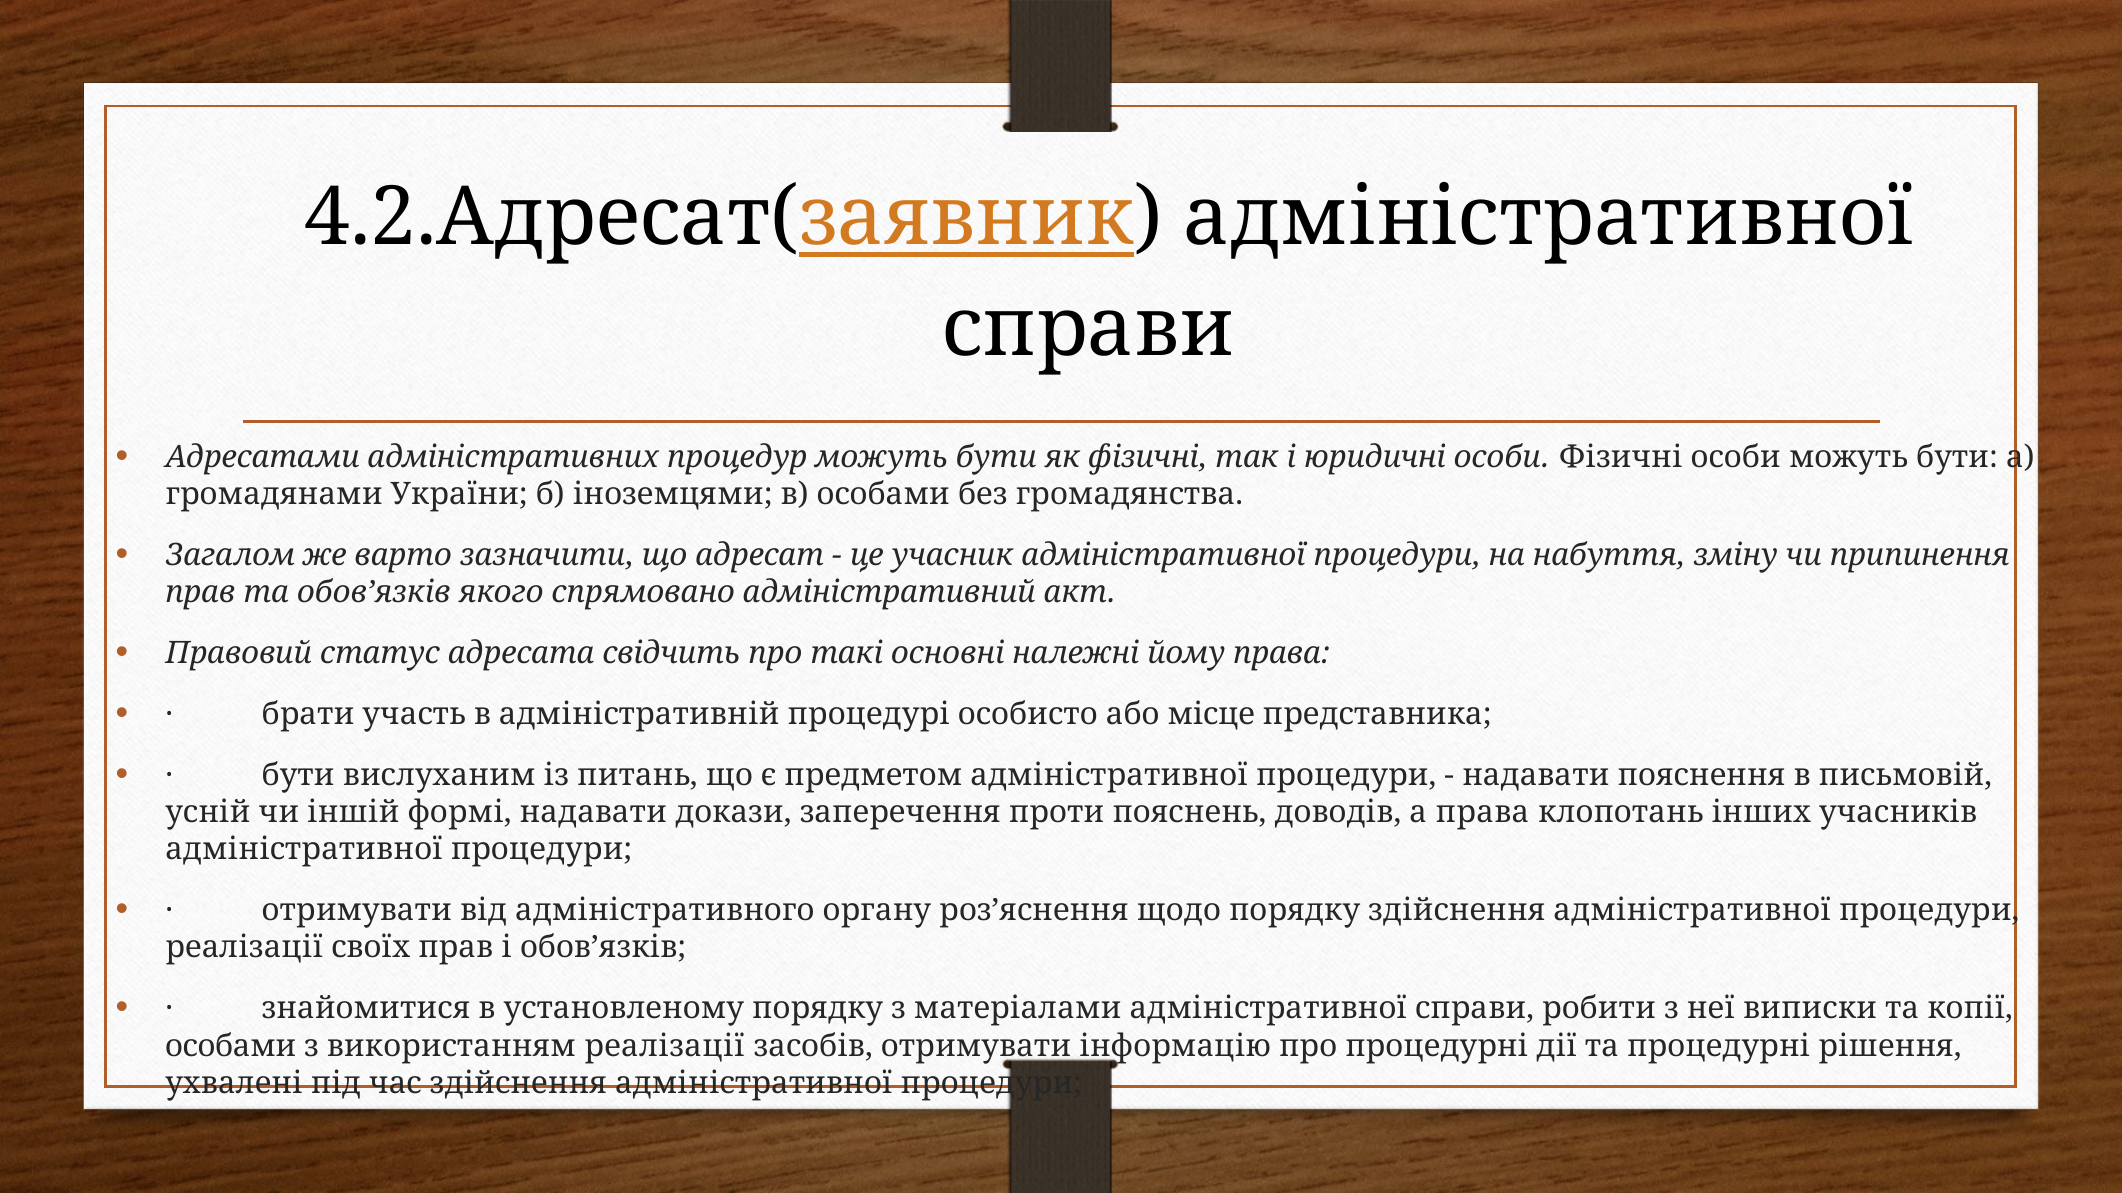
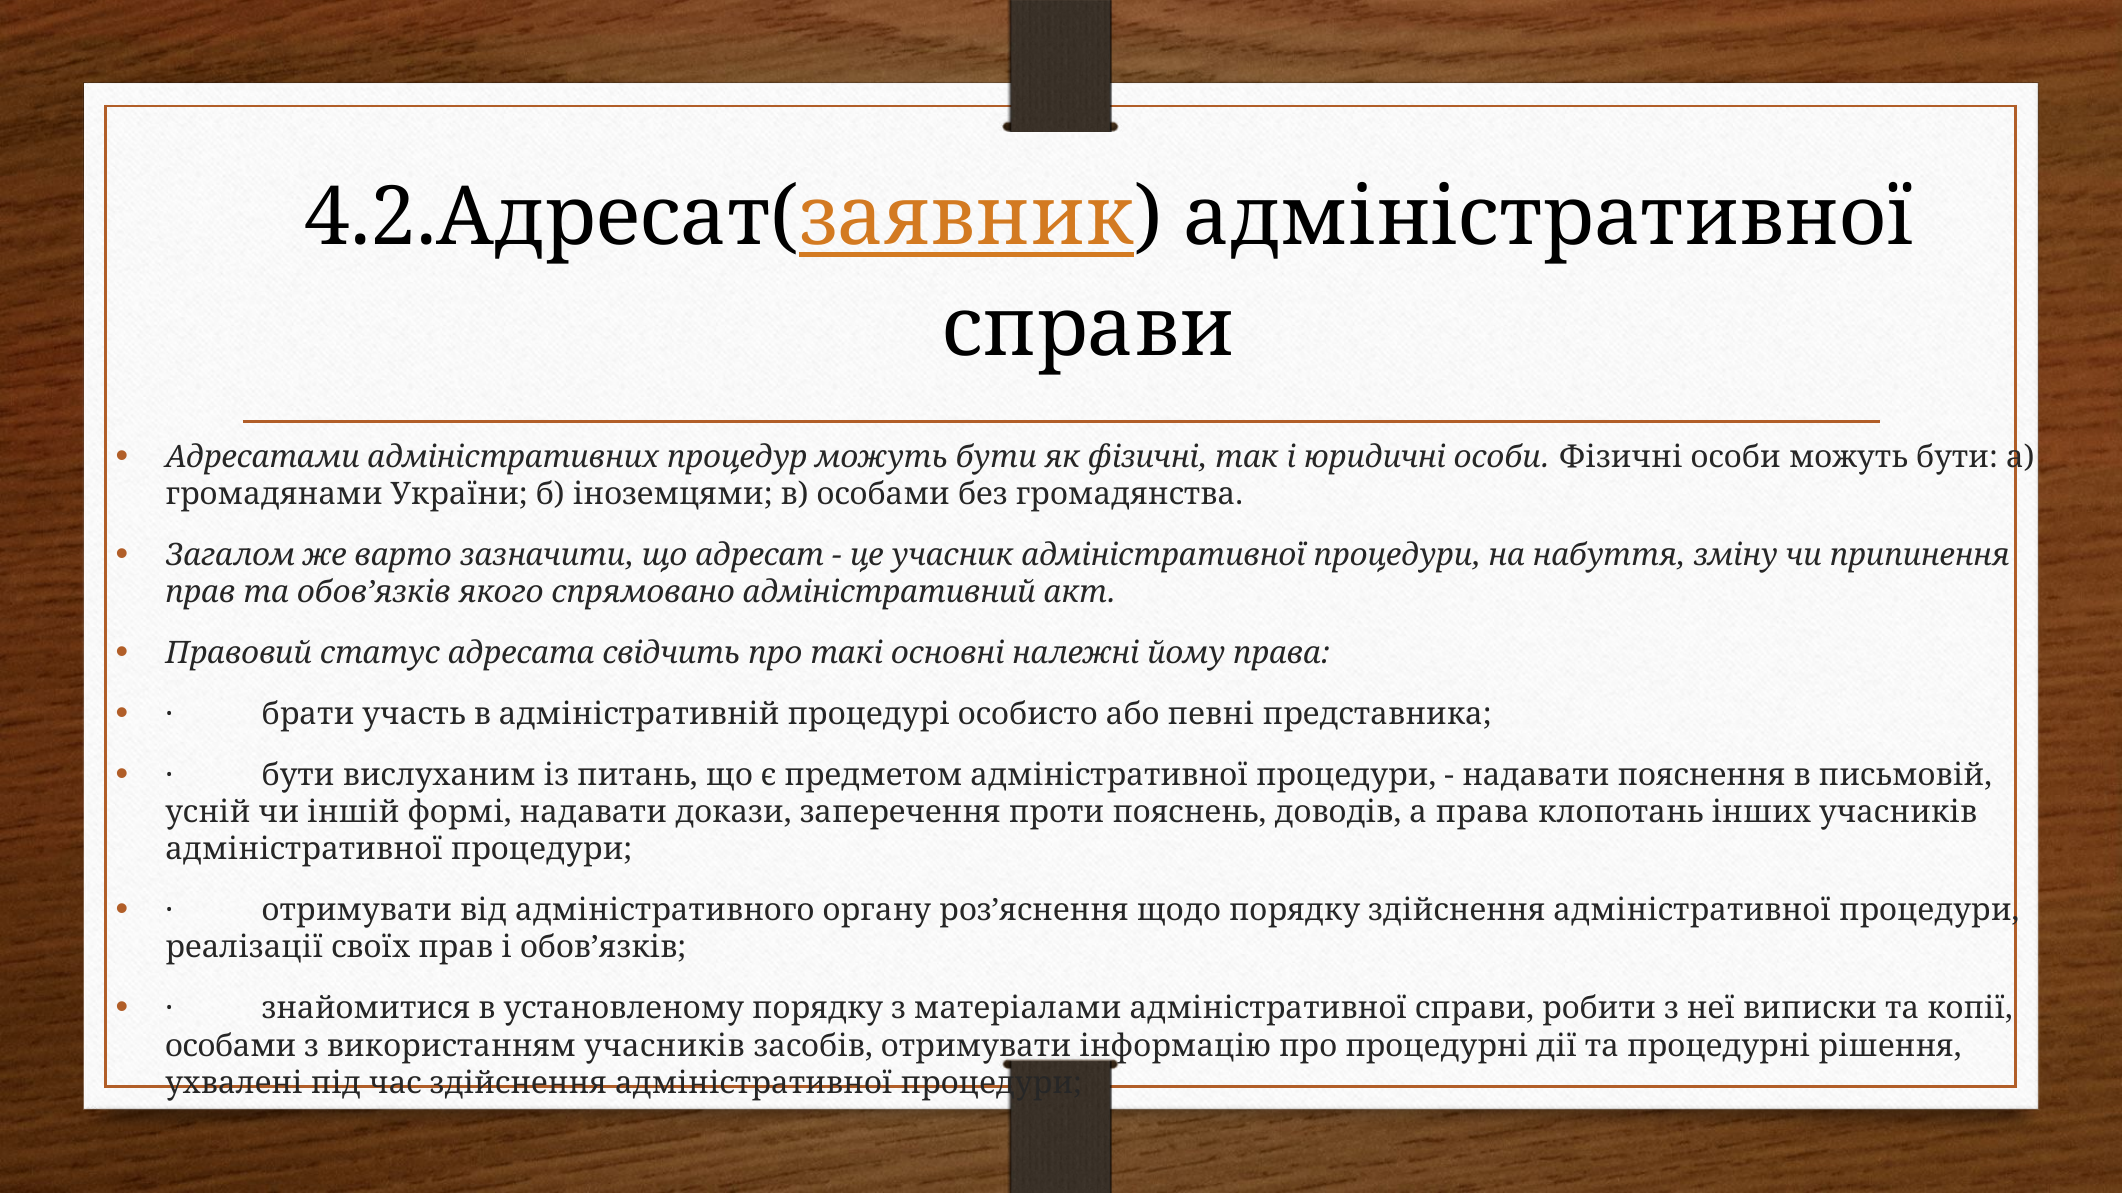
місце: місце -> певні (1211, 715)
використанням реалізації: реалізації -> учасників (665, 1046)
